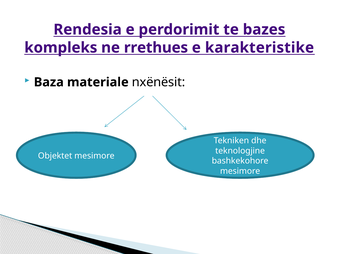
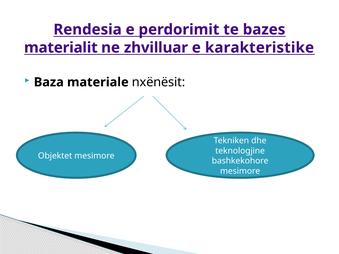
kompleks: kompleks -> materialit (61, 48)
rrethues: rrethues -> zhvilluar (156, 48)
